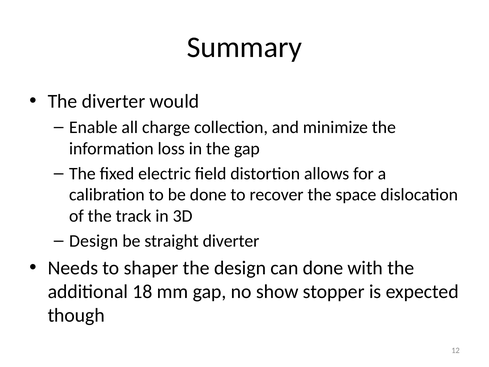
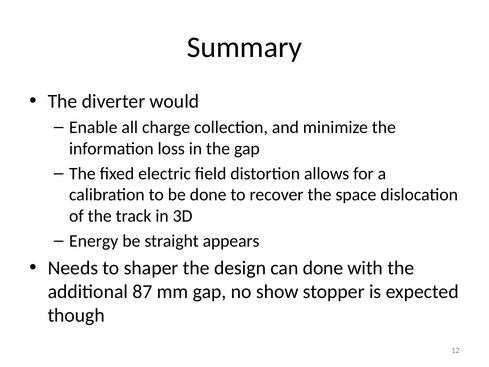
Design: Design -> Energy (94, 241)
straight diverter: diverter -> appears (231, 241)
18: 18 -> 87 (142, 291)
